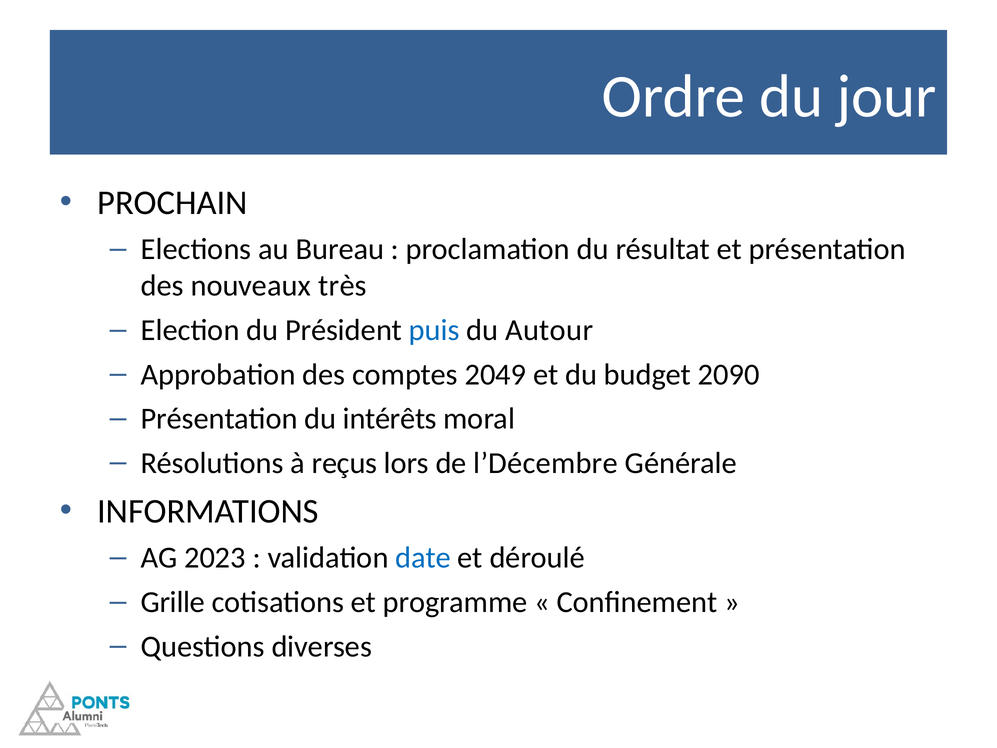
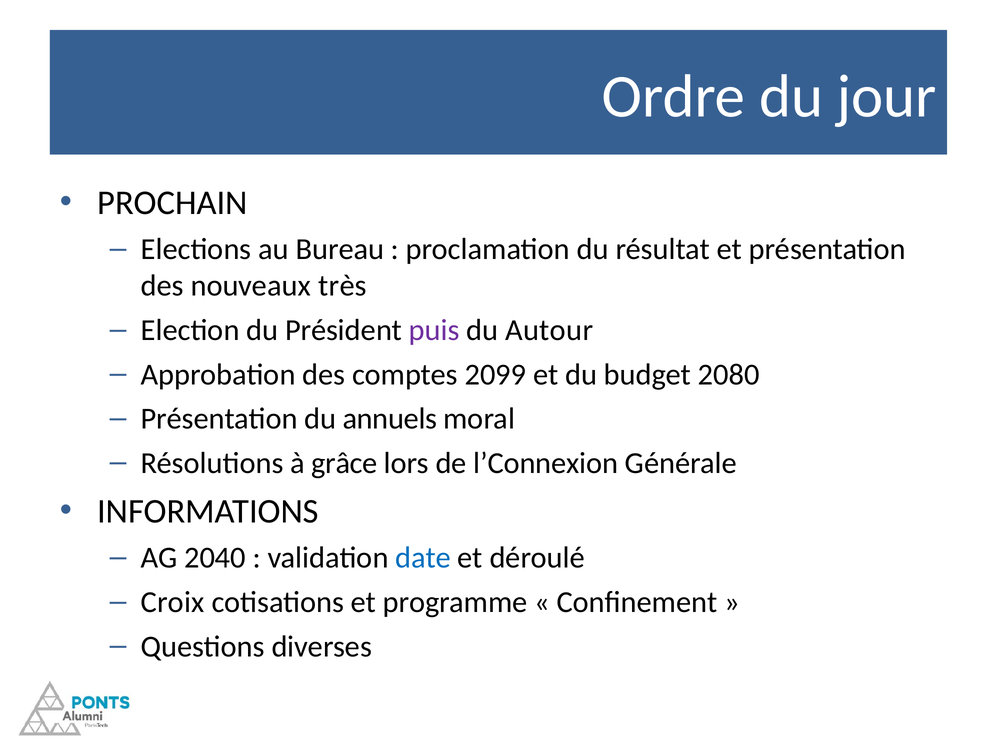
puis colour: blue -> purple (434, 330)
2049: 2049 -> 2099 (495, 374)
2090: 2090 -> 2080 (729, 374)
intérêts: intérêts -> annuels (390, 419)
reçus: reçus -> grâce (344, 463)
l’Décembre: l’Décembre -> l’Connexion (546, 463)
2023: 2023 -> 2040 (215, 558)
Grille: Grille -> Croix (173, 602)
